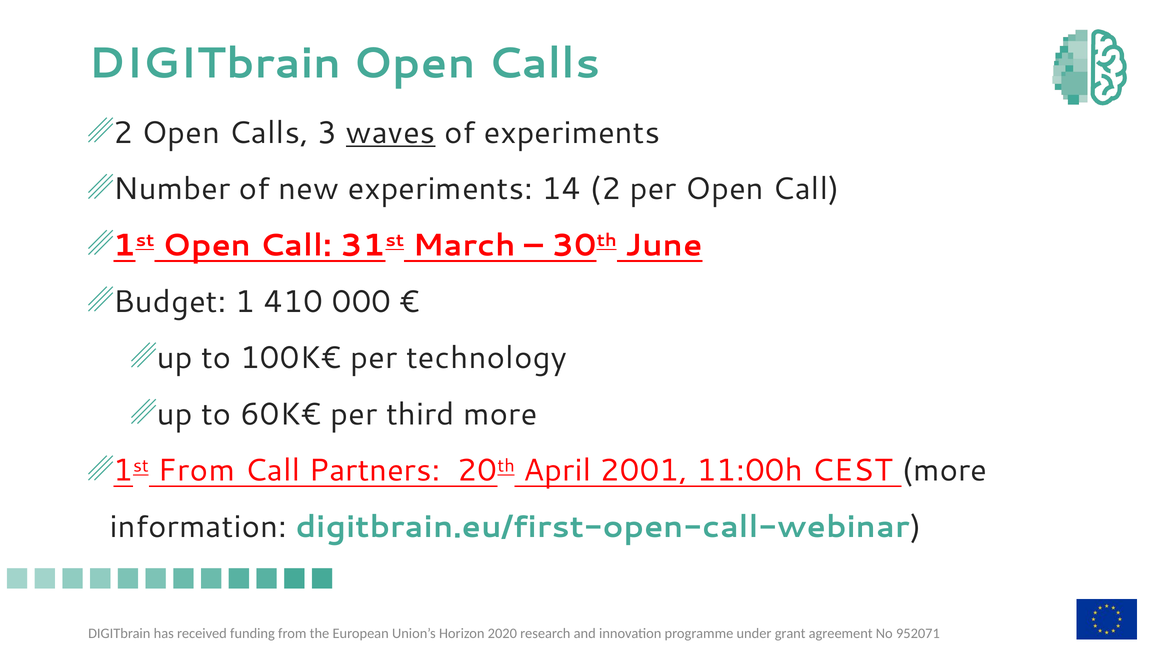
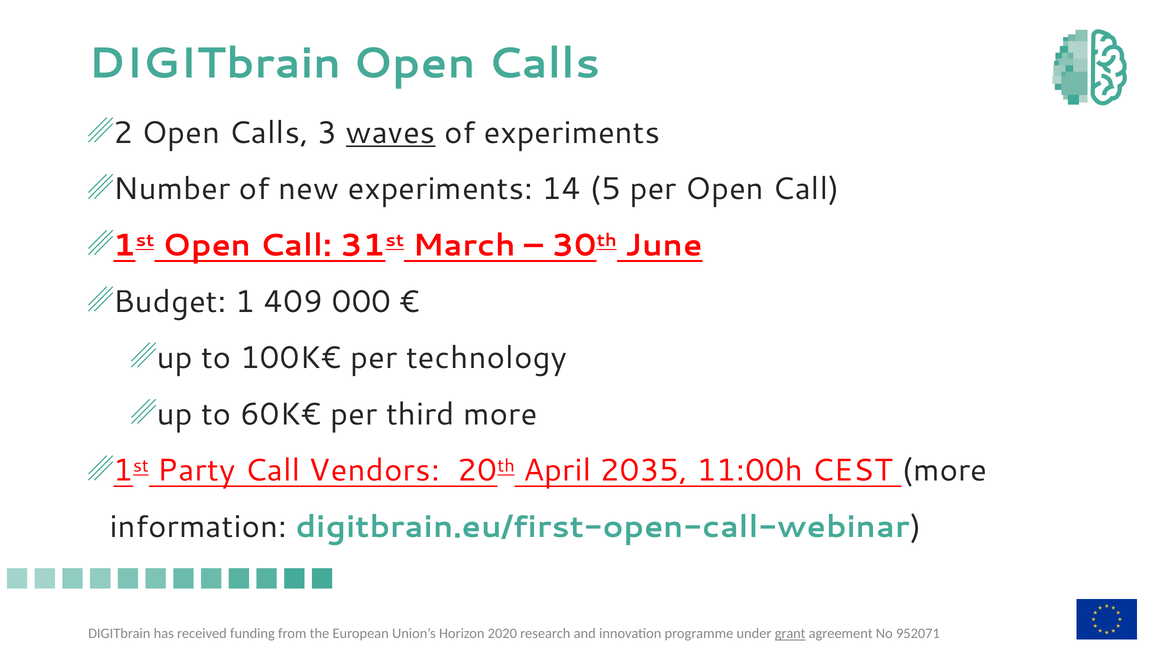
14 2: 2 -> 5 (605, 189)
410: 410 -> 409 (293, 302)
From: From -> Party (196, 471)
Partners: Partners -> Vendors (374, 471)
2001: 2001 -> 2035 (644, 471)
grant underline: none -> present (790, 634)
